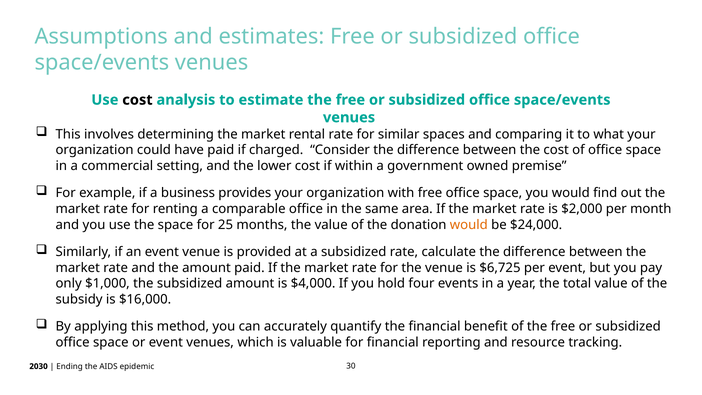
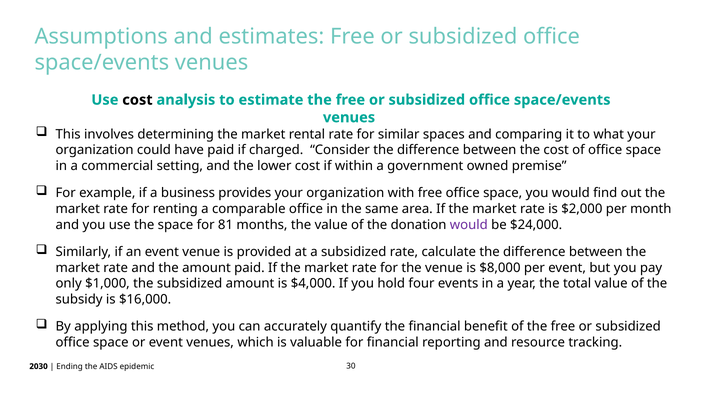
25: 25 -> 81 (226, 225)
would colour: orange -> purple (469, 225)
$6,725: $6,725 -> $8,000 (500, 268)
